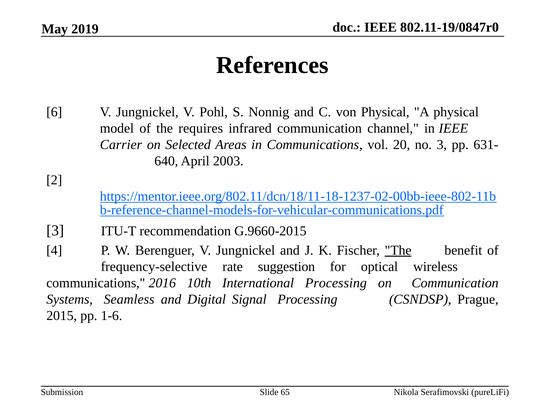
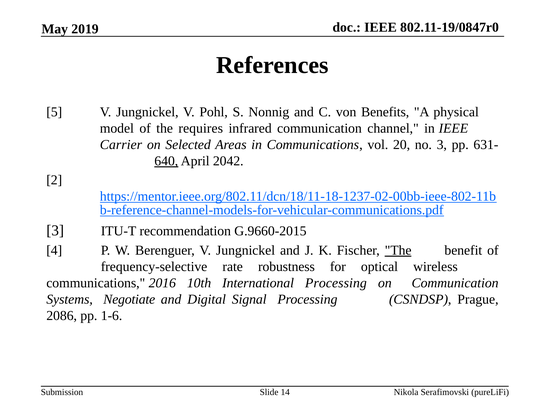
6: 6 -> 5 (54, 112)
von Physical: Physical -> Benefits (385, 112)
640 underline: none -> present (166, 161)
2003: 2003 -> 2042 (228, 161)
suggestion: suggestion -> robustness (286, 267)
Seamless: Seamless -> Negotiate (129, 299)
2015: 2015 -> 2086 (62, 316)
65: 65 -> 14 (285, 392)
